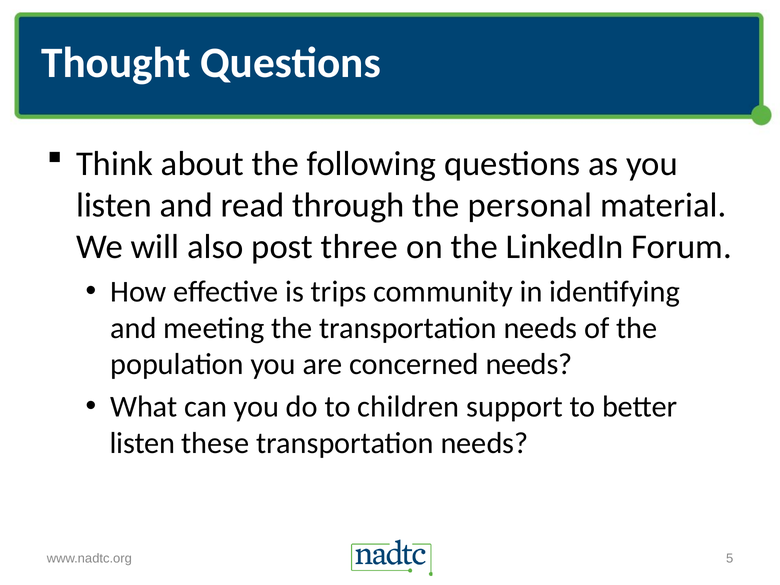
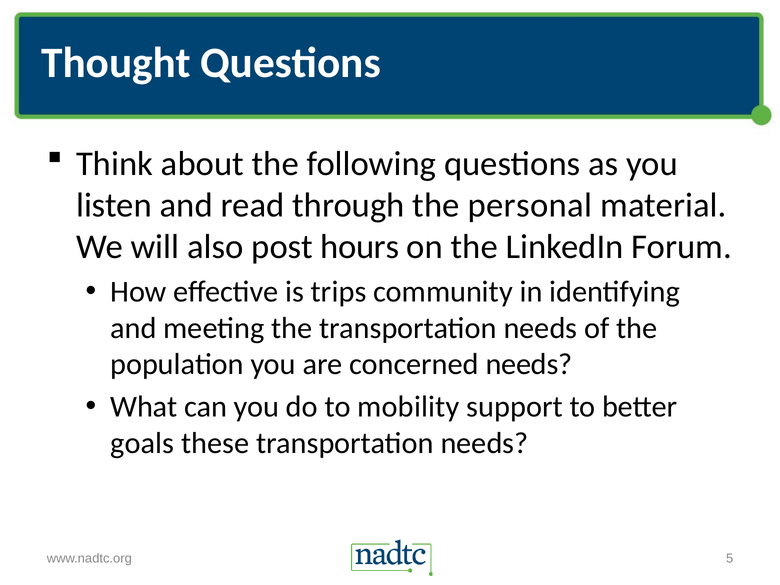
three: three -> hours (360, 247)
children: children -> mobility (408, 407)
listen: listen -> goals (142, 443)
